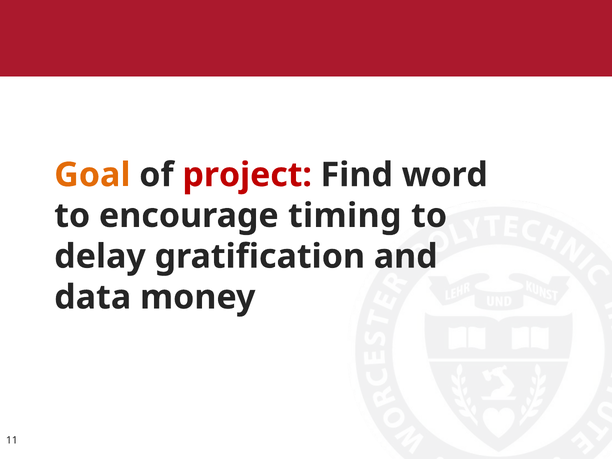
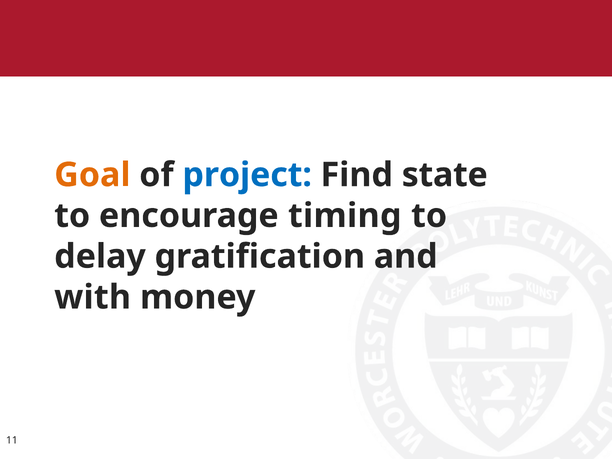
project colour: red -> blue (247, 175)
word: word -> state (445, 175)
data: data -> with (93, 297)
